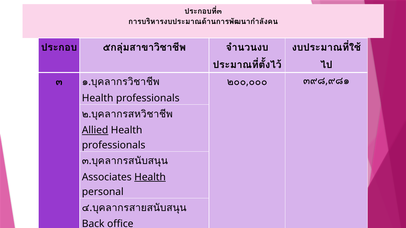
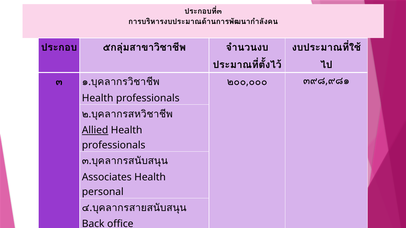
Health underline: present -> none (150, 177)
